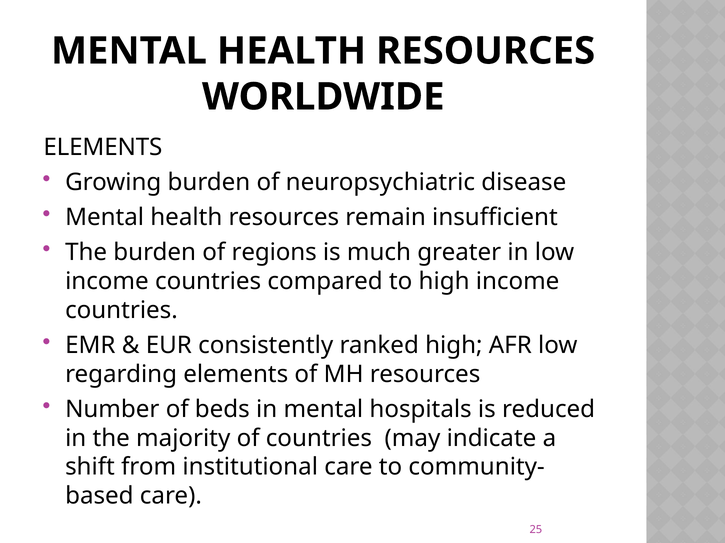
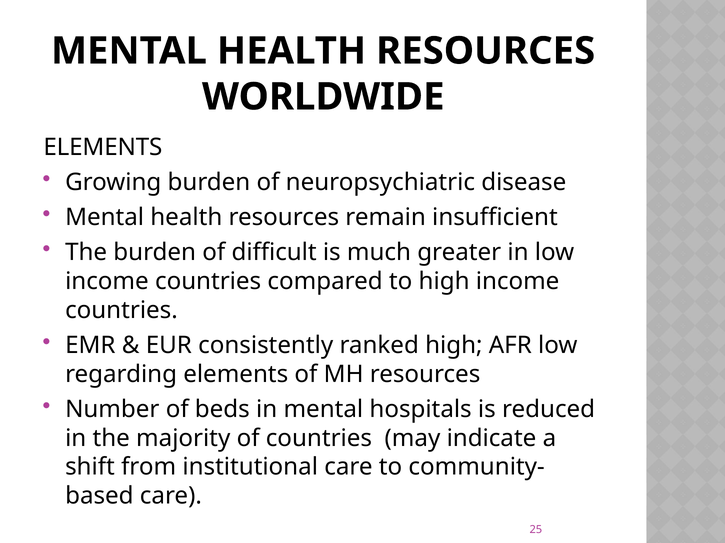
regions: regions -> difficult (274, 253)
